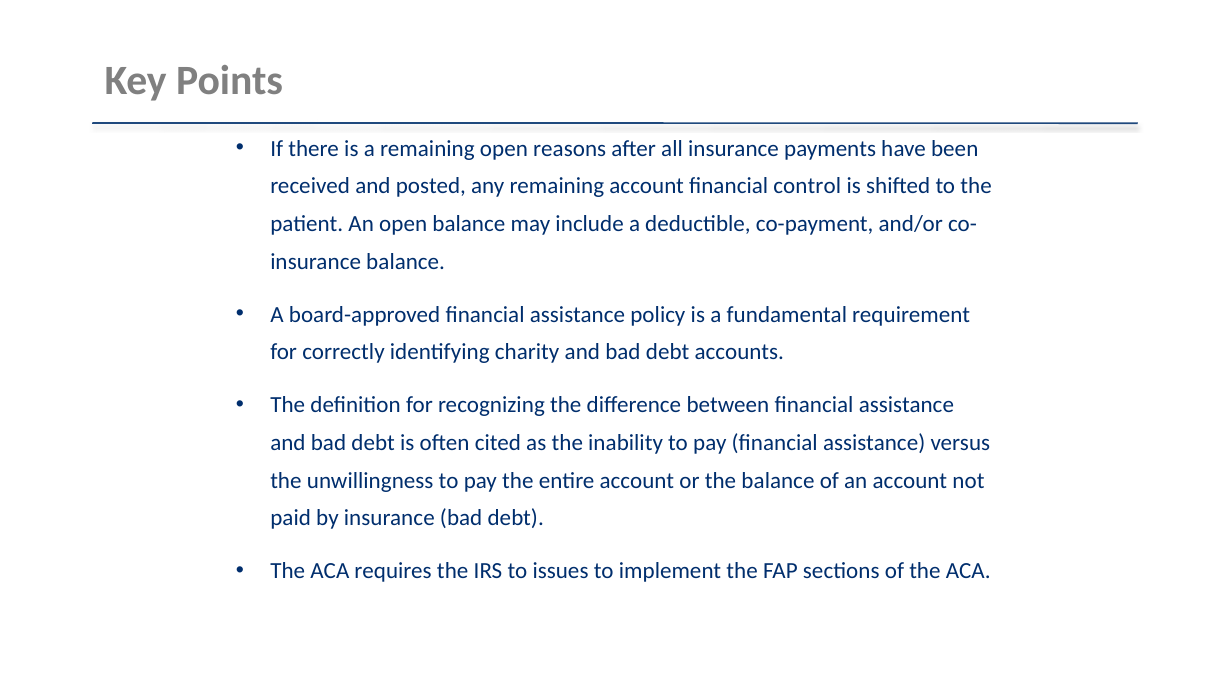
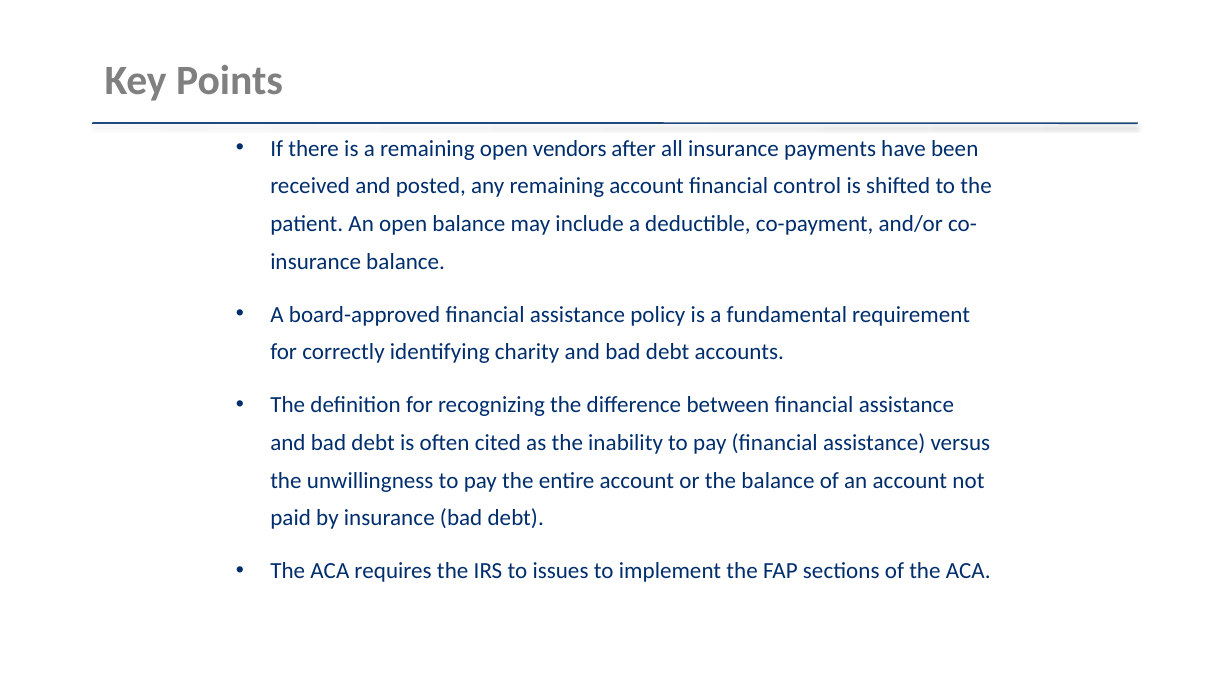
reasons: reasons -> vendors (570, 148)
